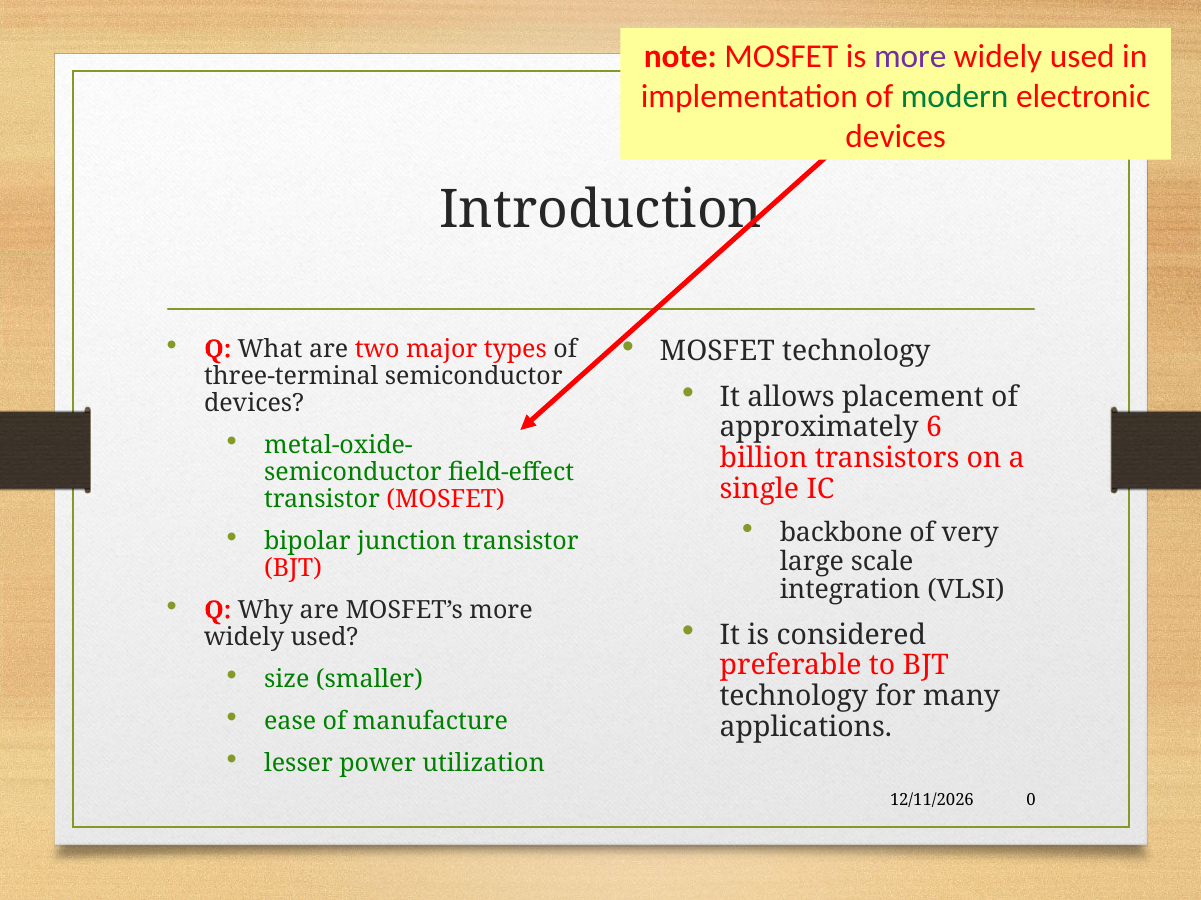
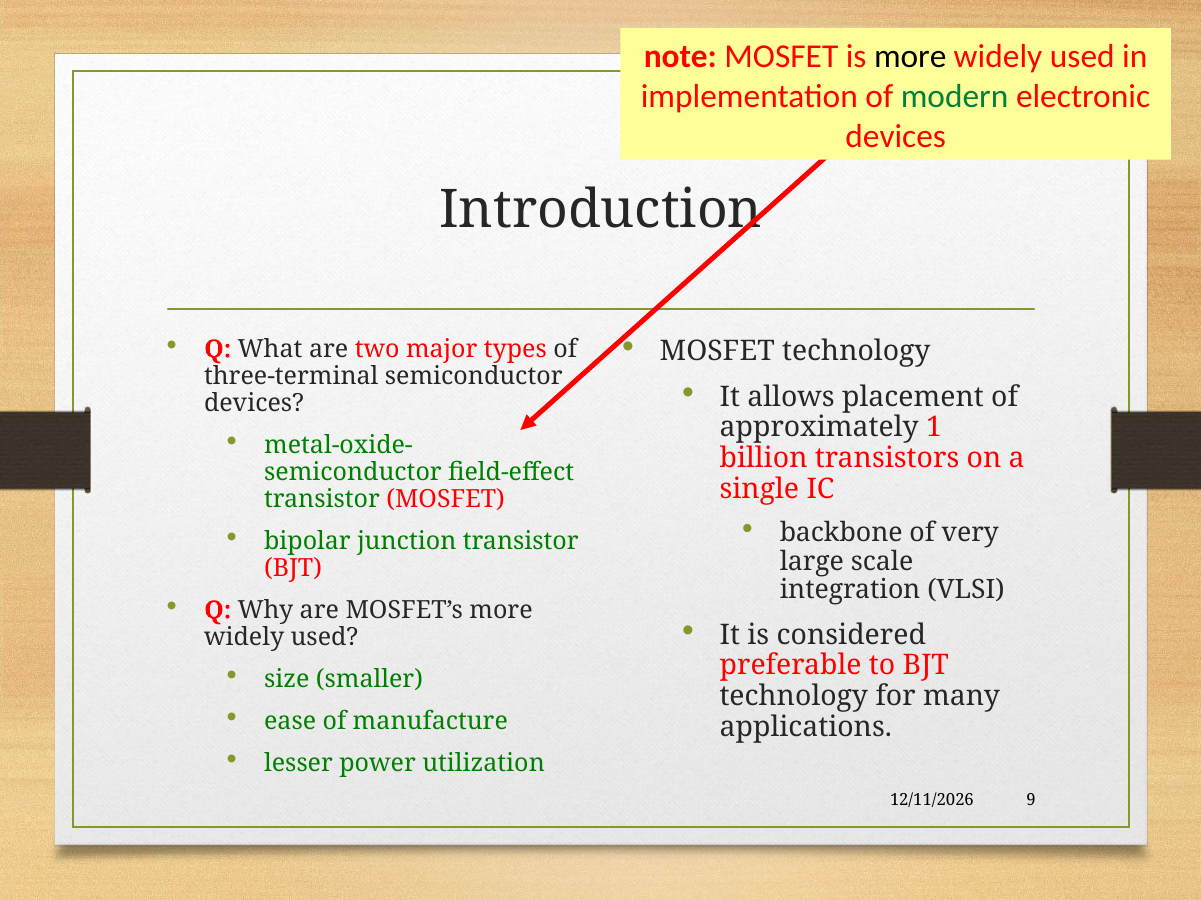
more colour: purple -> black (910, 56)
6: 6 -> 1 (934, 428)
0: 0 -> 9 (1031, 801)
